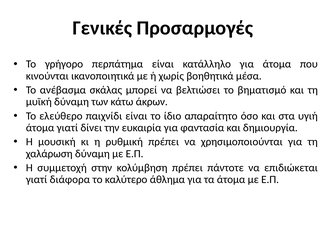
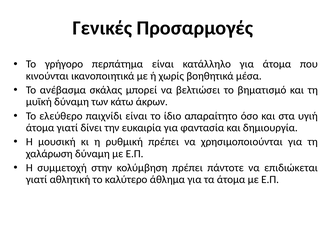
διάφορα: διάφορα -> αθλητική (70, 179)
